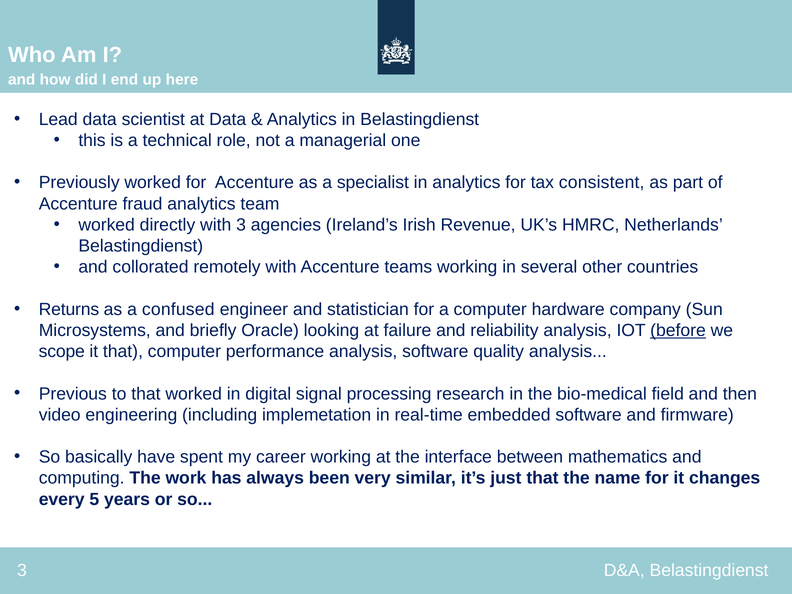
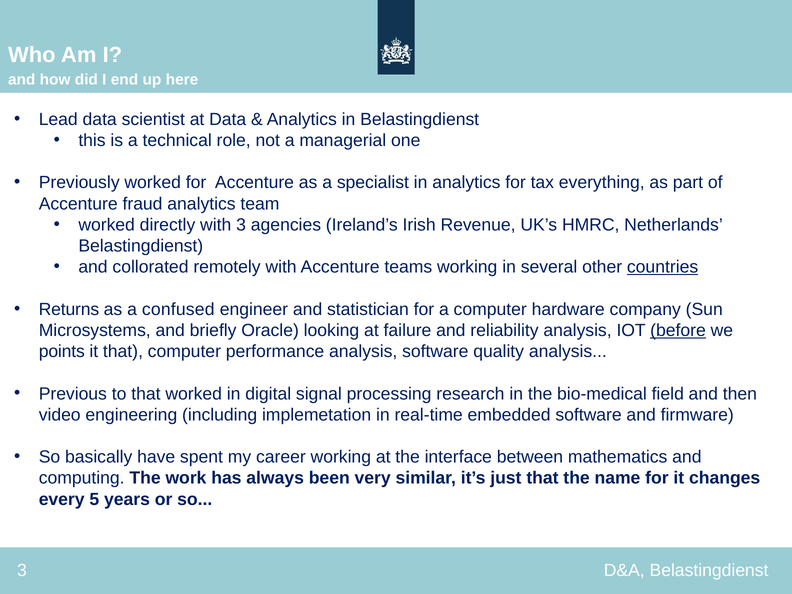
consistent: consistent -> everything (602, 183)
countries underline: none -> present (663, 267)
scope: scope -> points (62, 352)
